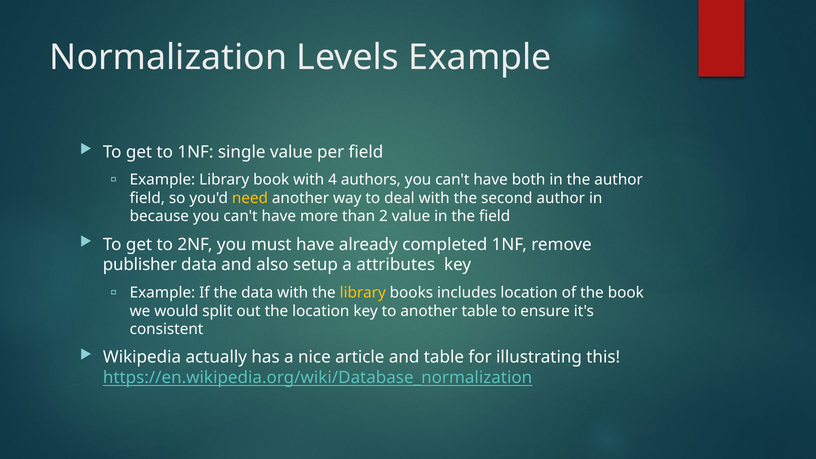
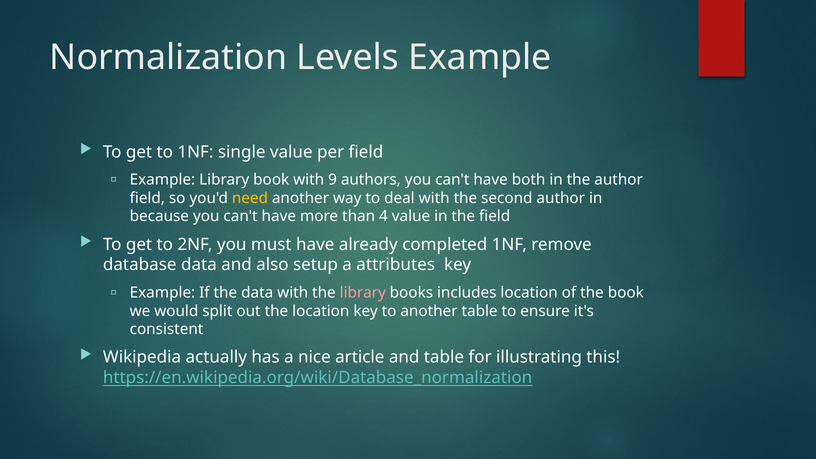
4: 4 -> 9 (333, 180)
2: 2 -> 4 (383, 216)
publisher: publisher -> database (140, 265)
library colour: yellow -> pink (363, 293)
